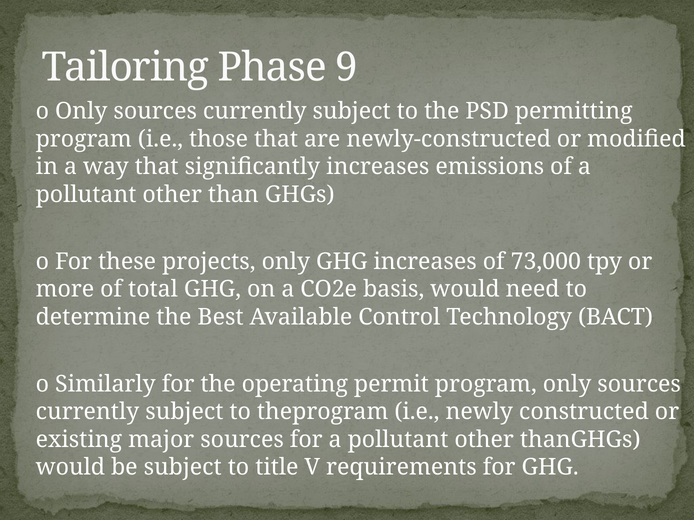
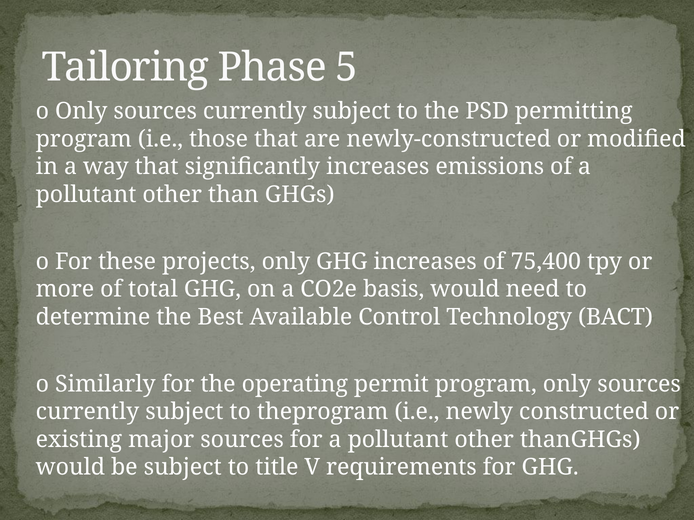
9: 9 -> 5 (347, 68)
73,000: 73,000 -> 75,400 (546, 262)
